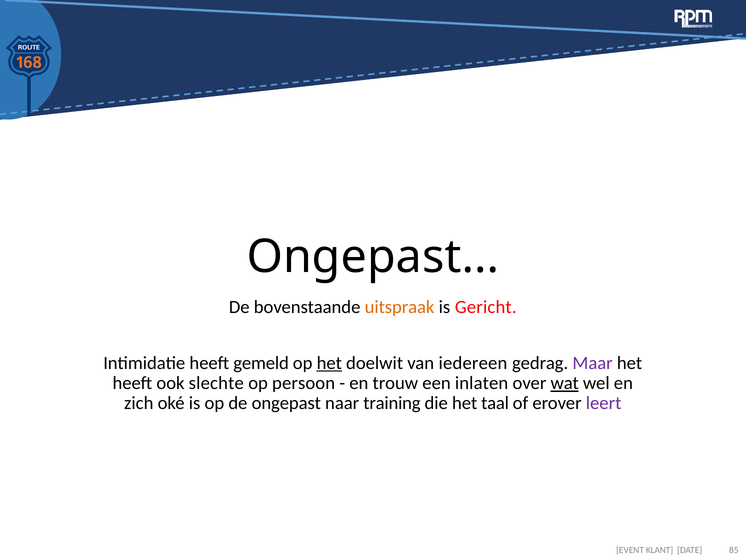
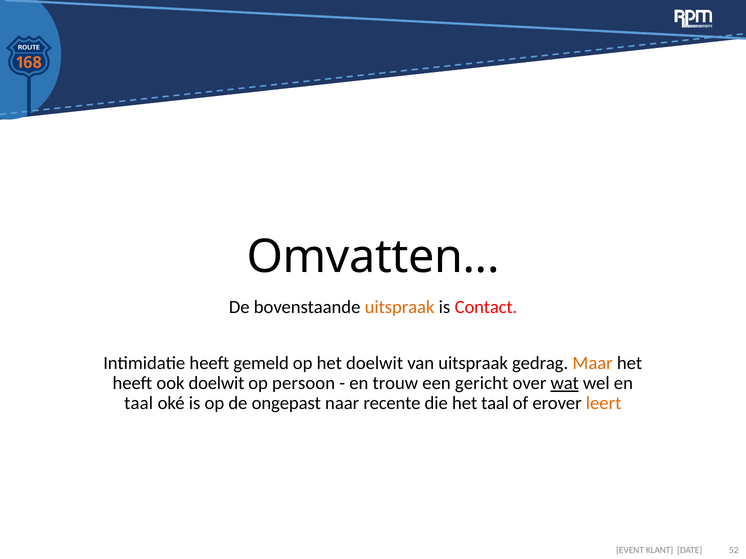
Ongepast: Ongepast -> Omvatten (373, 257)
Gericht: Gericht -> Contact (486, 308)
het underline: present -> none (329, 363)
van iedereen: iedereen -> uitspraak (473, 363)
Maar colour: purple -> orange (593, 363)
ook slechte: slechte -> doelwit (216, 384)
inlaten: inlaten -> gericht (482, 384)
zich: zich -> taal (139, 404)
training: training -> recente (392, 404)
leert colour: purple -> orange (604, 404)
85: 85 -> 52 (734, 551)
